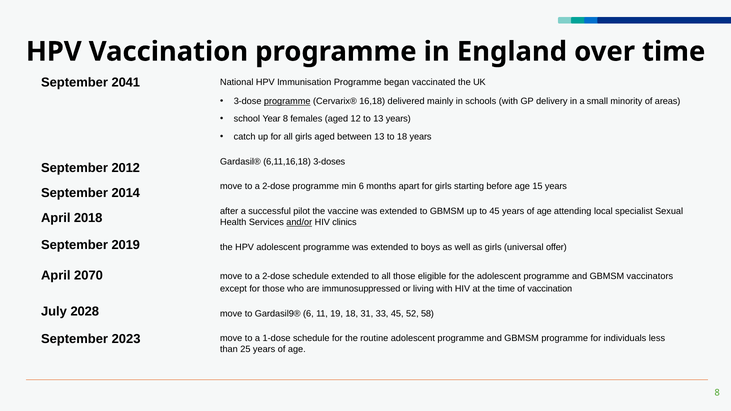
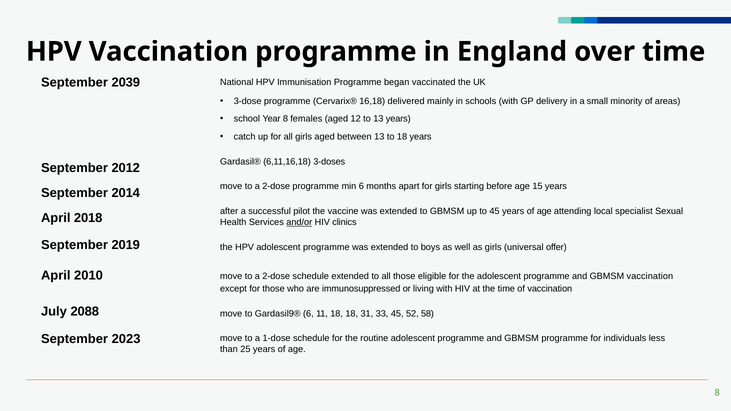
2041: 2041 -> 2039 (126, 82)
programme underline: present -> none (287, 101)
2070: 2070 -> 2010 (89, 276)
GBMSM vaccinators: vaccinators -> vaccination (650, 276)
2028: 2028 -> 2088 (85, 311)
11 19: 19 -> 18 (337, 314)
